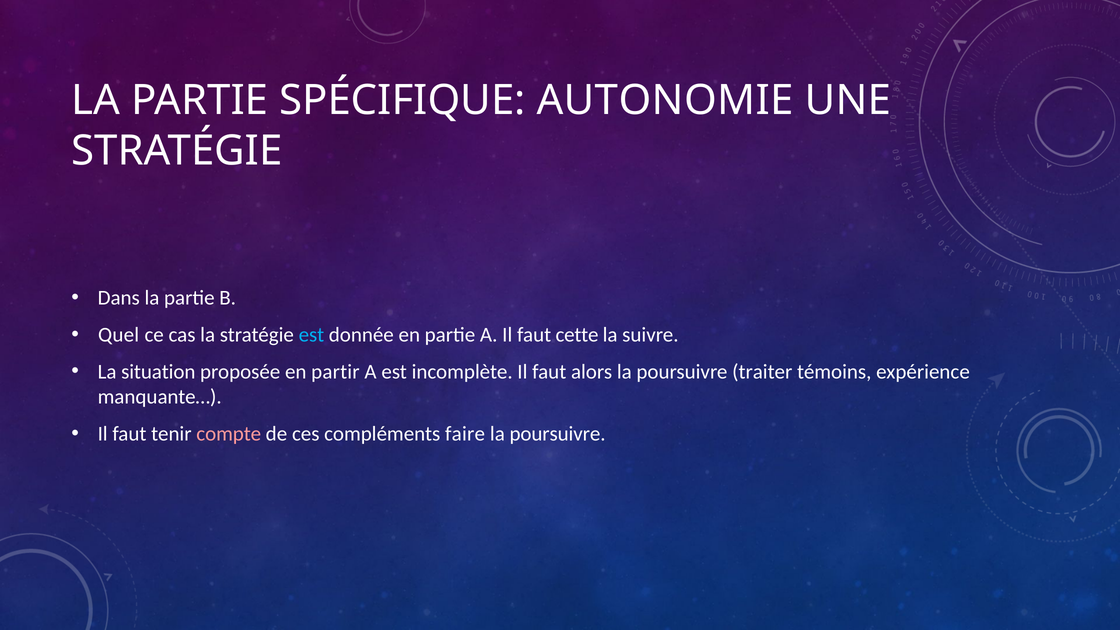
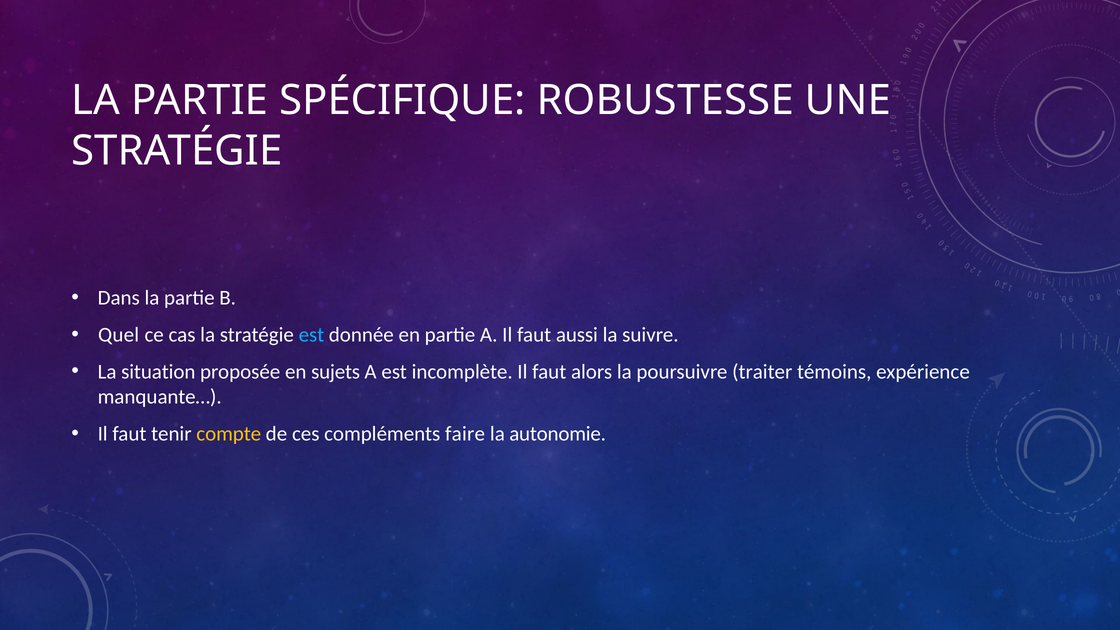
AUTONOMIE: AUTONOMIE -> ROBUSTESSE (665, 101)
cette: cette -> aussi (577, 335)
partir: partir -> sujets (336, 372)
compte colour: pink -> yellow (229, 434)
poursuivre: poursuivre -> autonomie (558, 434)
